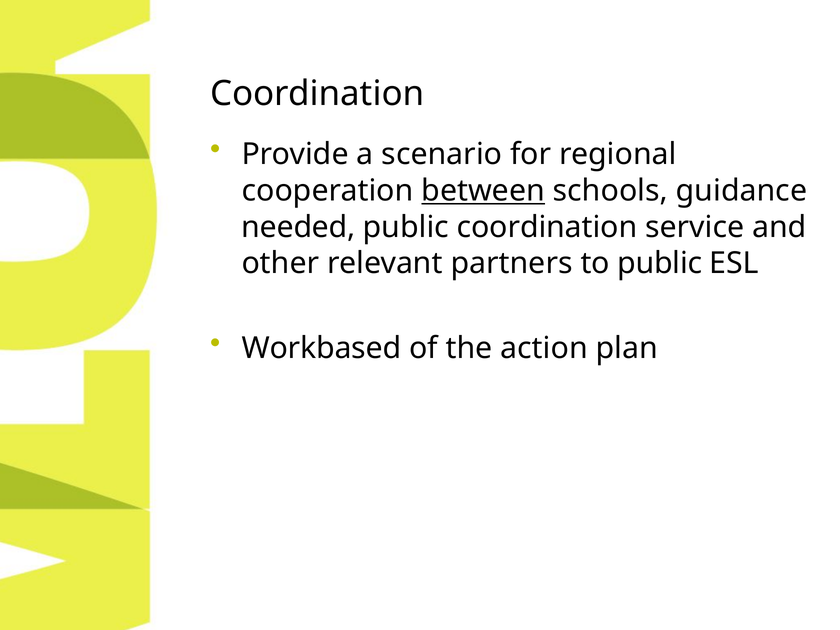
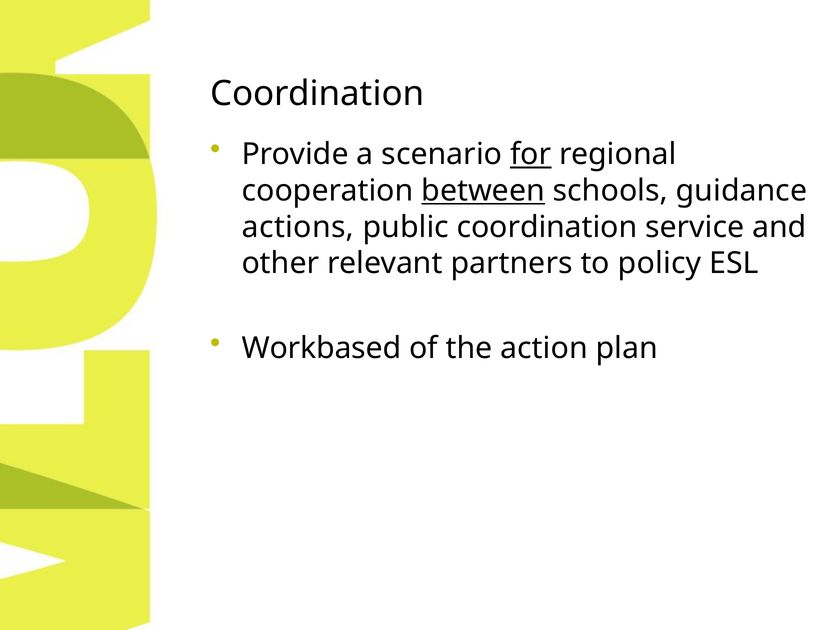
for underline: none -> present (531, 154)
needed: needed -> actions (298, 227)
to public: public -> policy (659, 263)
